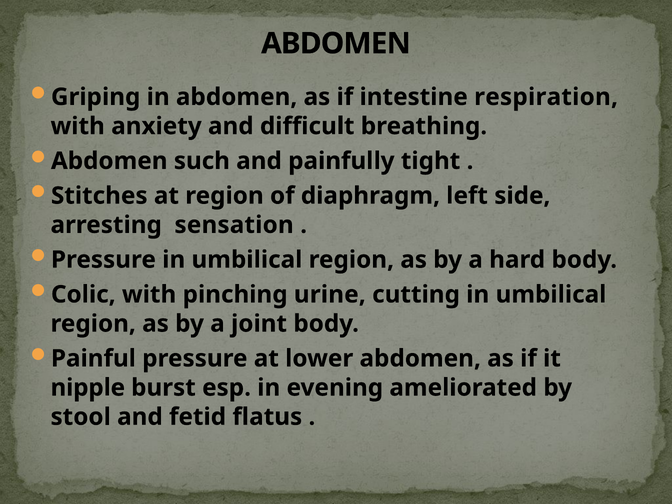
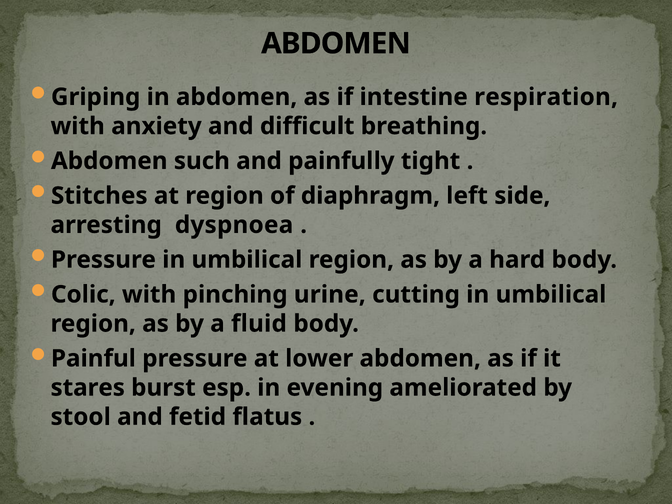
sensation: sensation -> dyspnoea (234, 225)
joint: joint -> fluid (259, 324)
nipple: nipple -> stares (88, 388)
